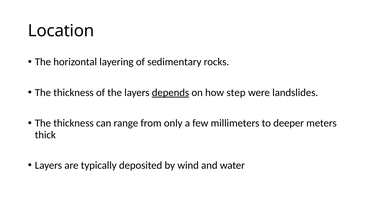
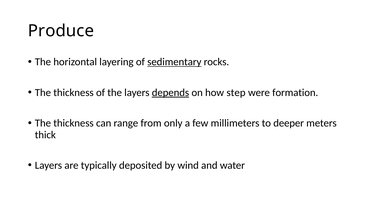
Location: Location -> Produce (61, 31)
sedimentary underline: none -> present (174, 62)
landslides: landslides -> formation (295, 93)
